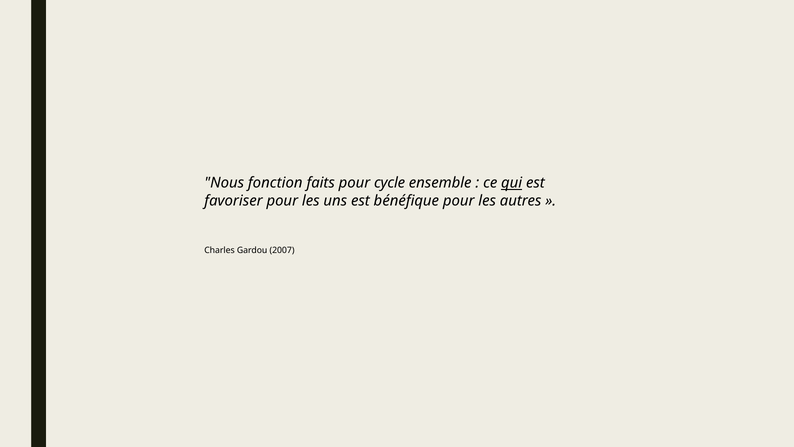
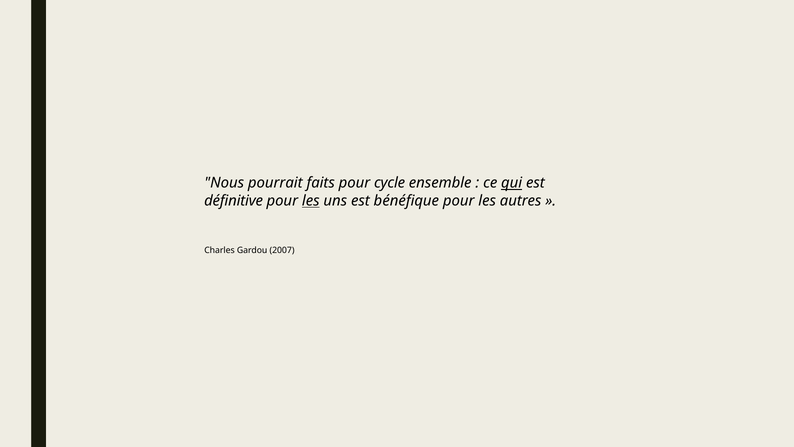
fonction: fonction -> pourrait (275, 183)
favoriser: favoriser -> définitive (234, 201)
les underline: none -> present (311, 201)
